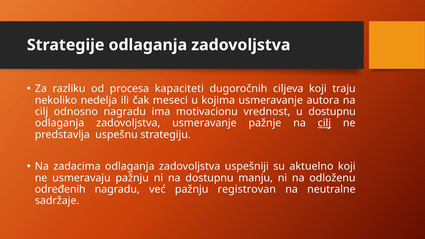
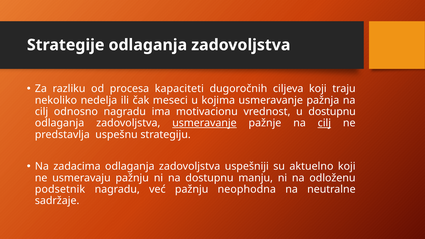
autora: autora -> pažnja (323, 100)
usmeravanje underline: none -> present (204, 123)
određenih: određenih -> podsetnik (60, 189)
registrovan: registrovan -> neophodna (247, 189)
